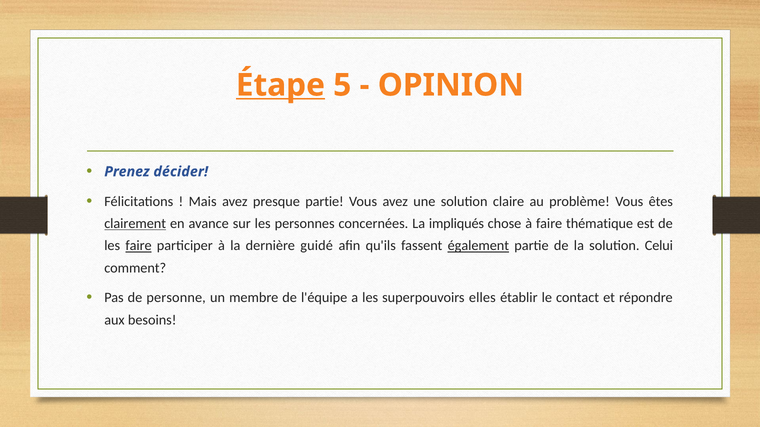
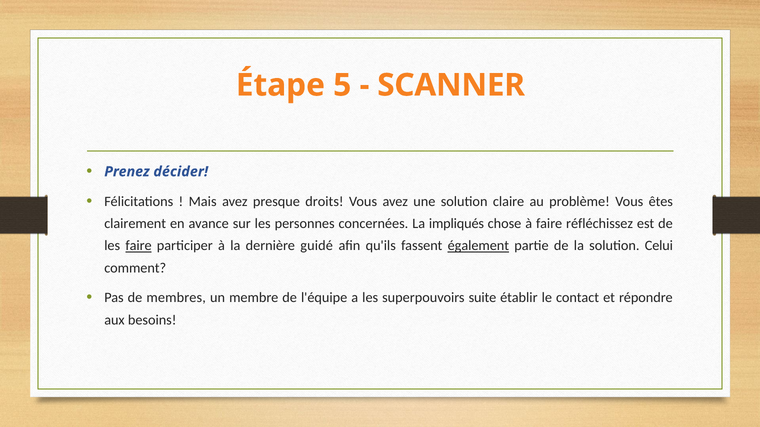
Étape underline: present -> none (280, 85)
OPINION: OPINION -> SCANNER (451, 85)
presque partie: partie -> droits (324, 202)
clairement underline: present -> none (135, 224)
thématique: thématique -> réfléchissez (600, 224)
personne: personne -> membres (176, 298)
elles: elles -> suite (482, 298)
